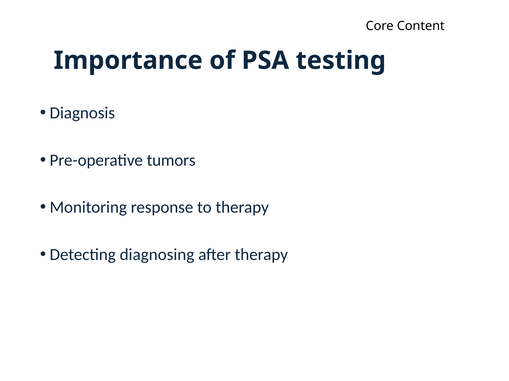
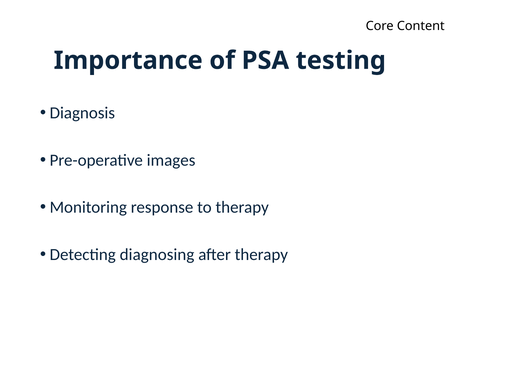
tumors: tumors -> images (171, 160)
